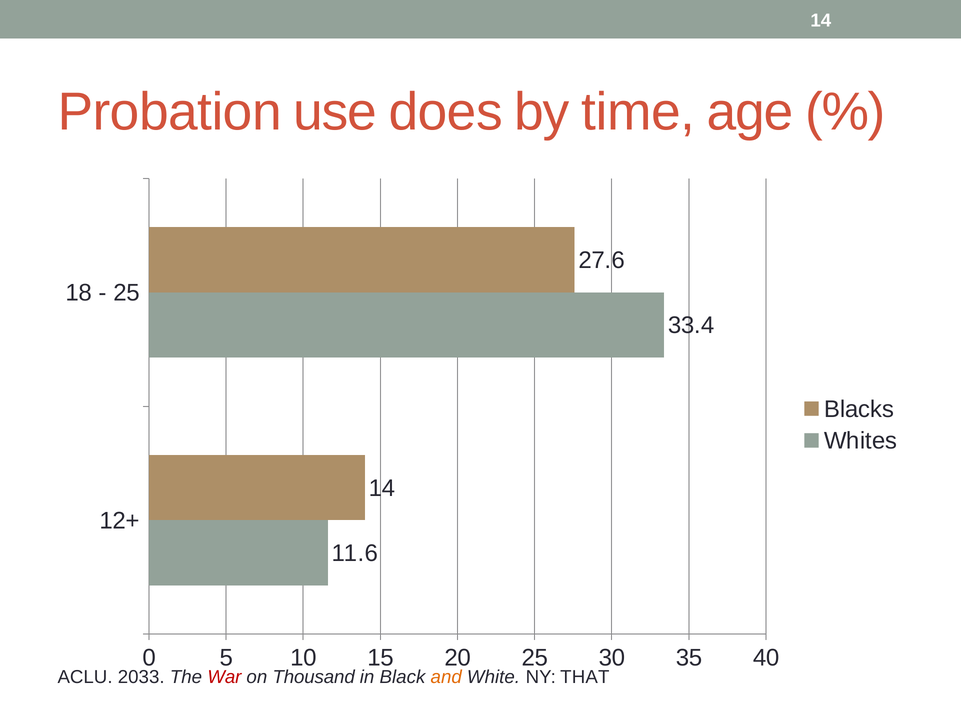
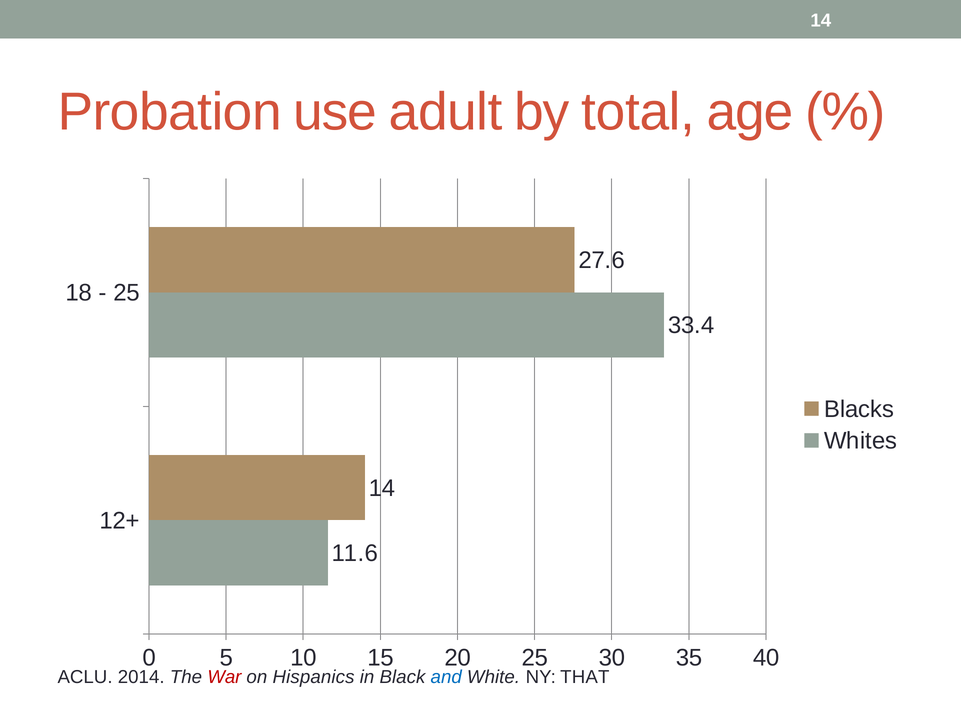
does: does -> adult (446, 112)
time: time -> total (638, 112)
2033: 2033 -> 2014 (141, 677)
Thousand: Thousand -> Hispanics (314, 677)
and colour: orange -> blue (446, 677)
